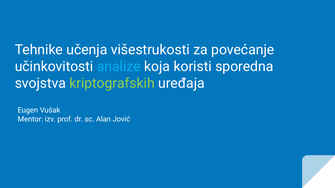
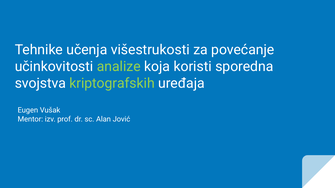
analize colour: light blue -> light green (119, 67)
